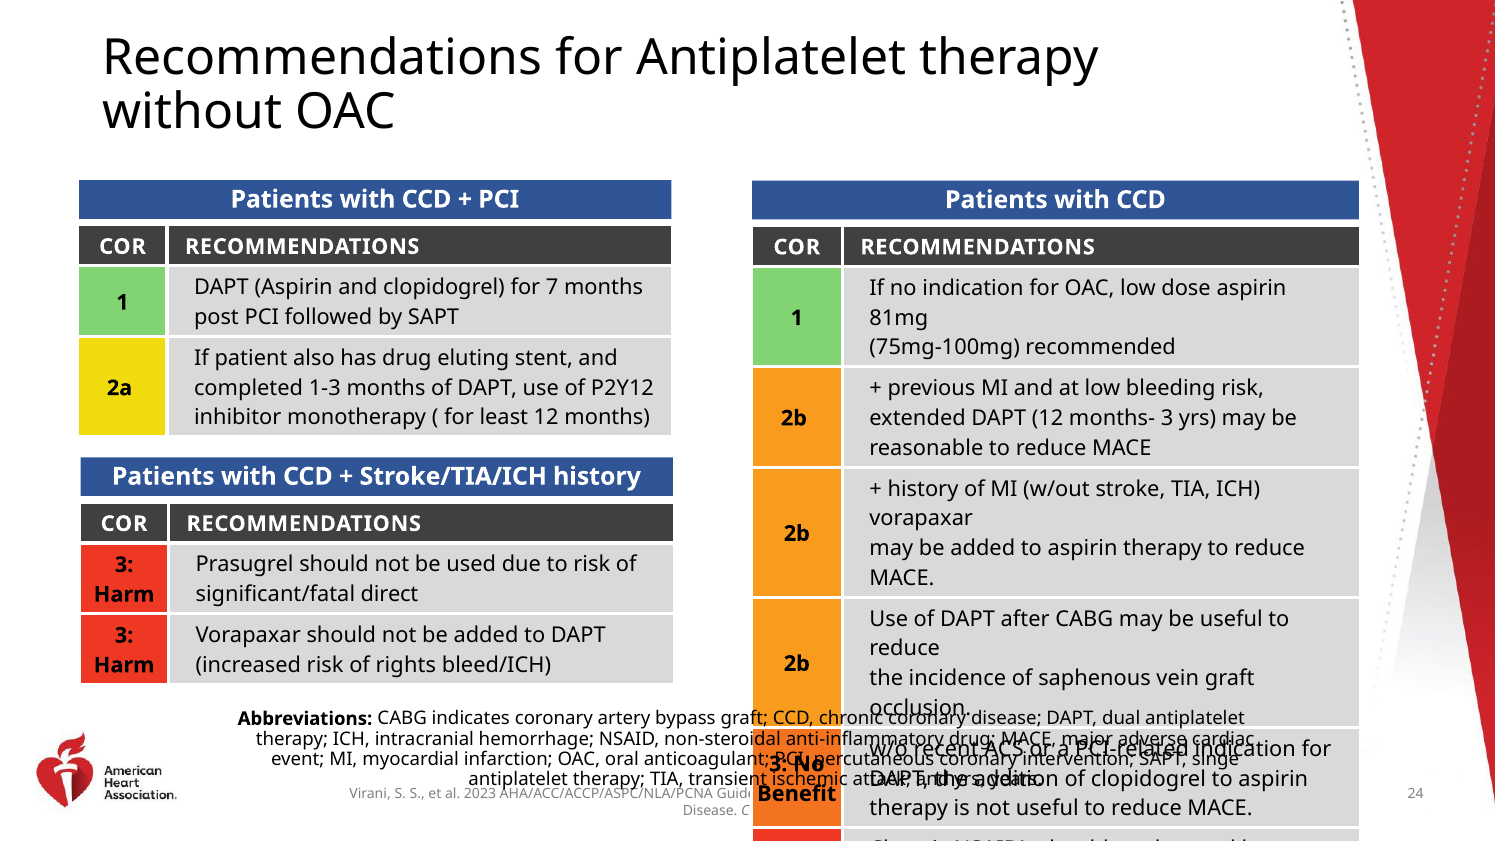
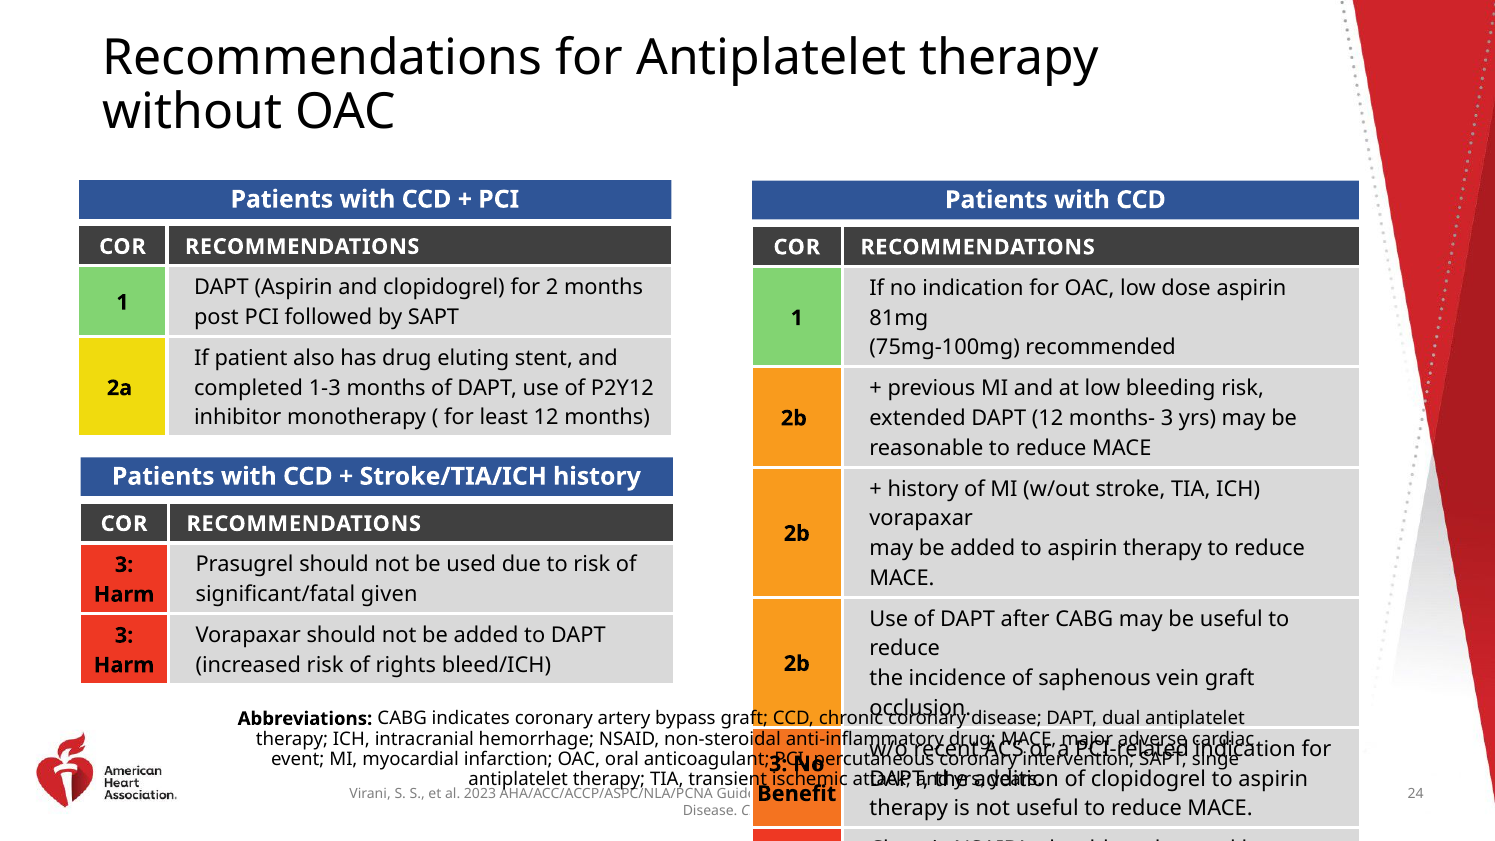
7: 7 -> 2 (552, 288)
direct: direct -> given (389, 594)
